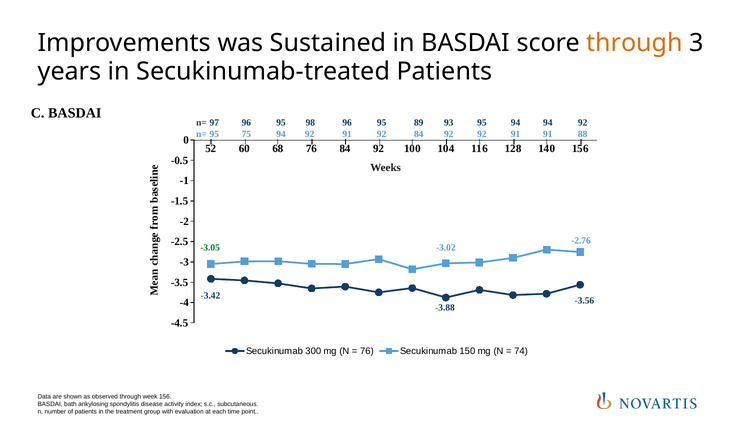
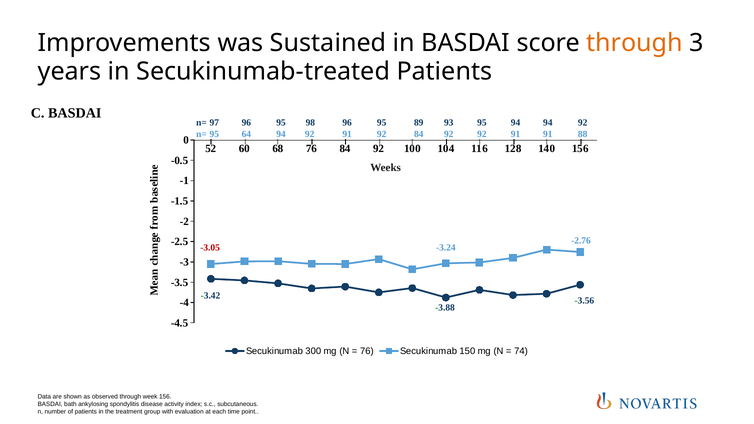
75: 75 -> 64 (246, 134)
-3.05 colour: green -> red (210, 248)
-3.02: -3.02 -> -3.24 (446, 248)
